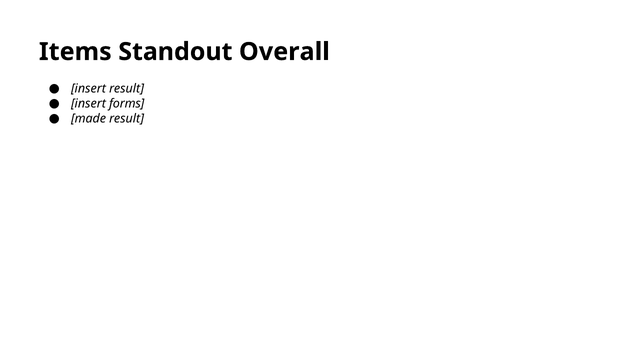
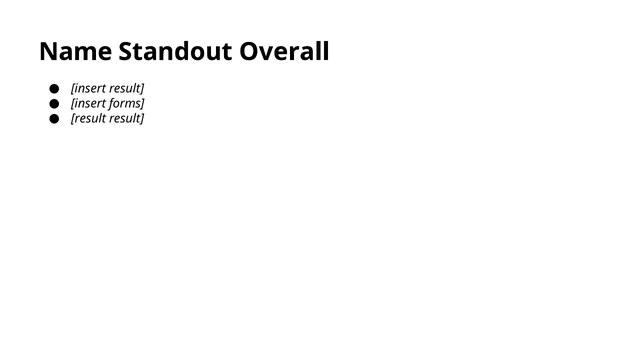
Items: Items -> Name (75, 52)
made: made -> result (89, 118)
